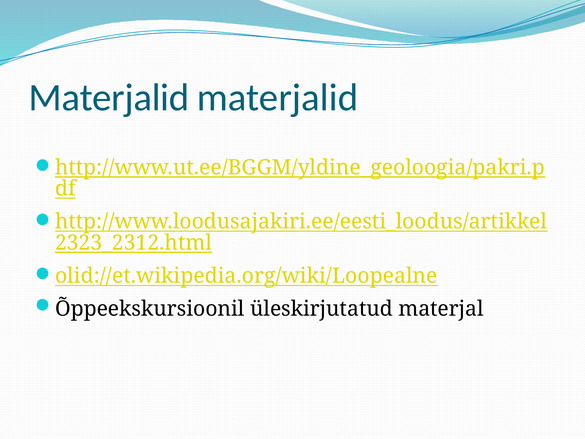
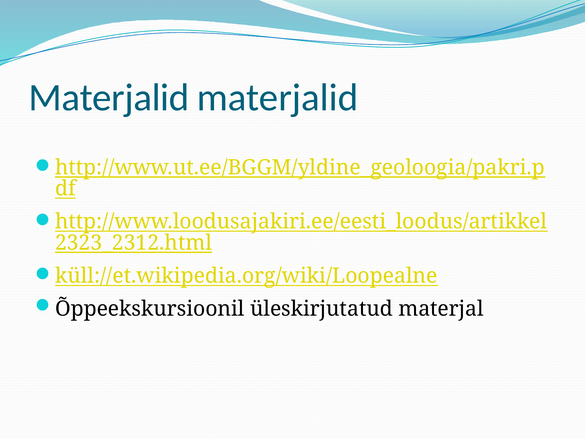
olid://et.wikipedia.org/wiki/Loopealne: olid://et.wikipedia.org/wiki/Loopealne -> küll://et.wikipedia.org/wiki/Loopealne (246, 276)
